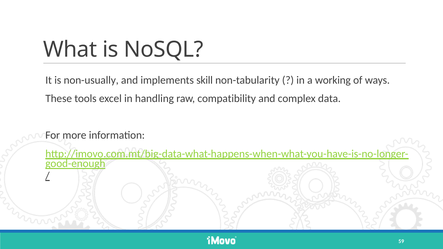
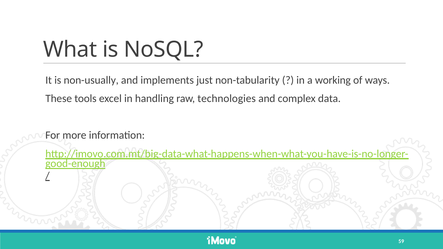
skill: skill -> just (205, 80)
compatibility: compatibility -> technologies (227, 99)
